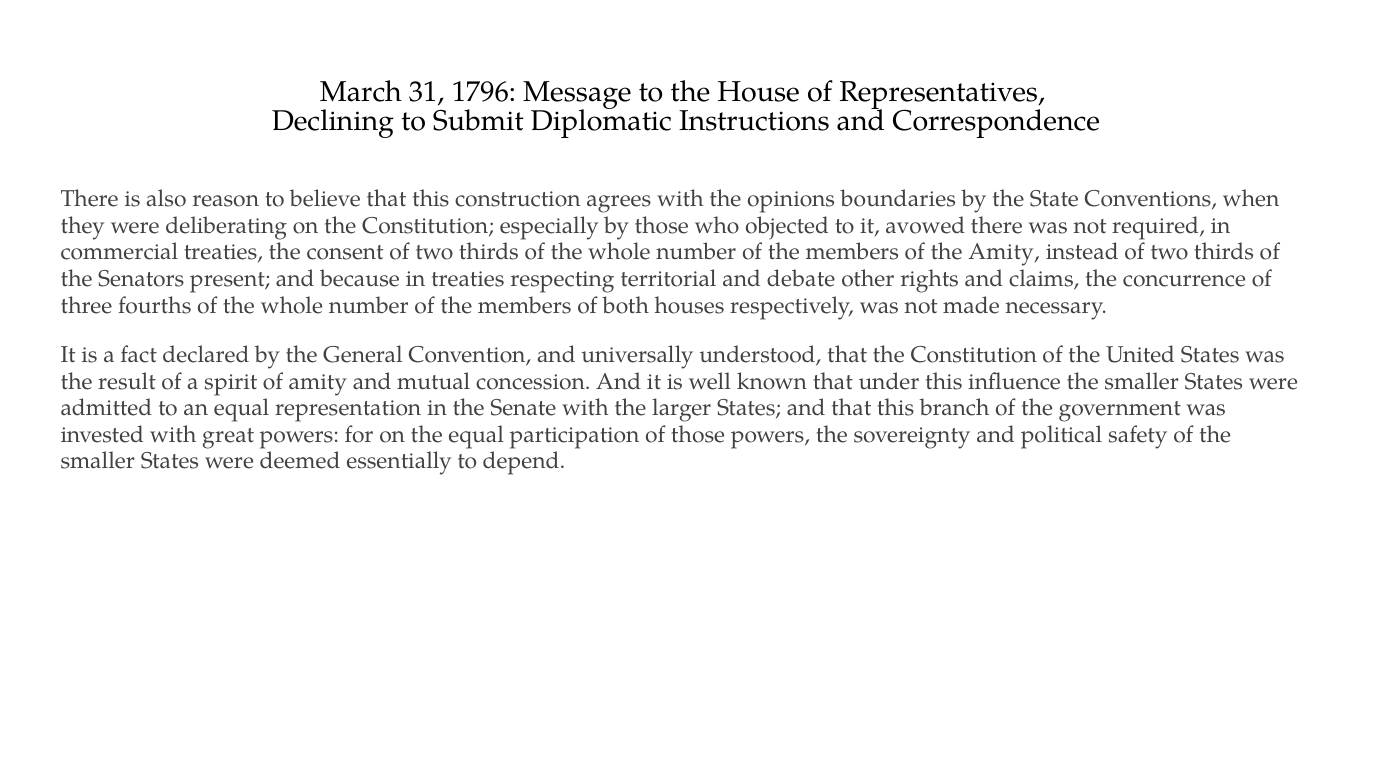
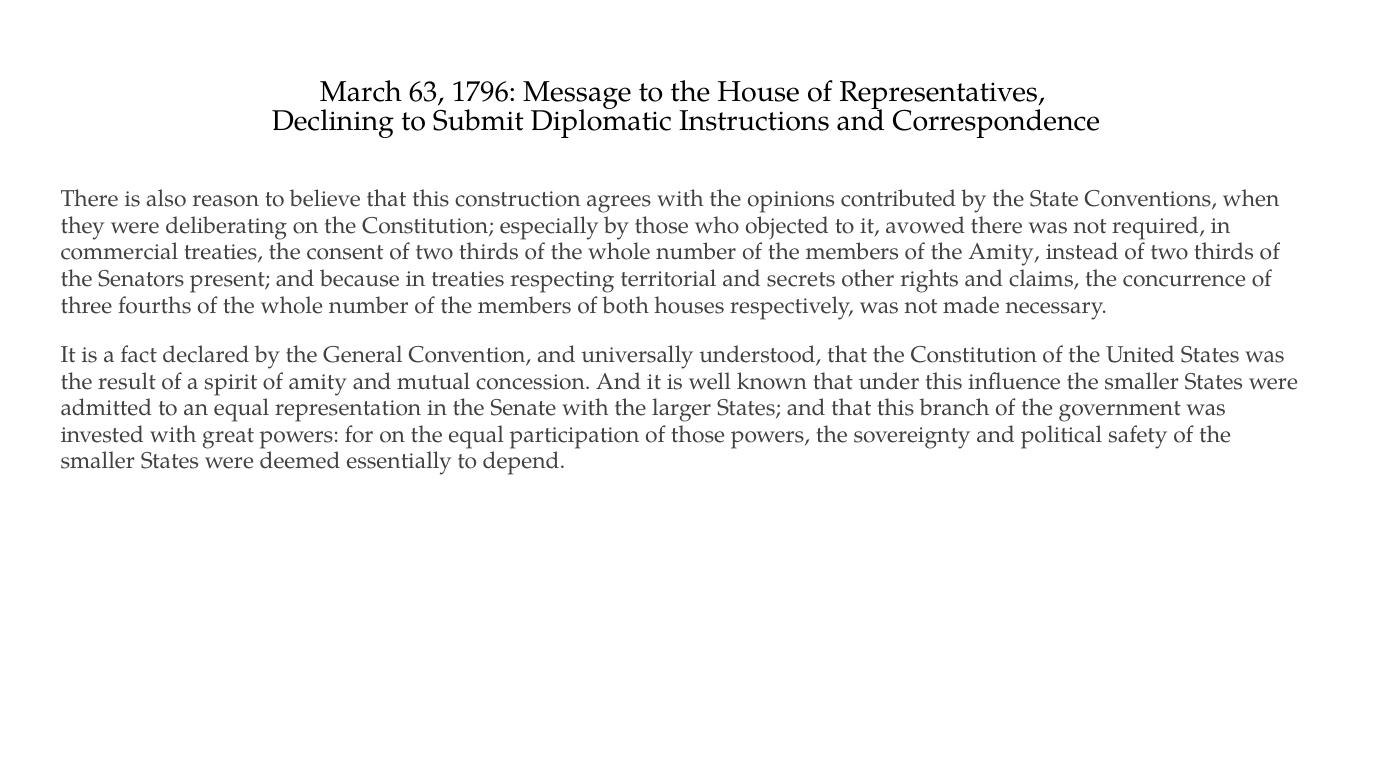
31: 31 -> 63 (427, 92)
boundaries: boundaries -> contributed (899, 199)
debate: debate -> secrets (801, 279)
